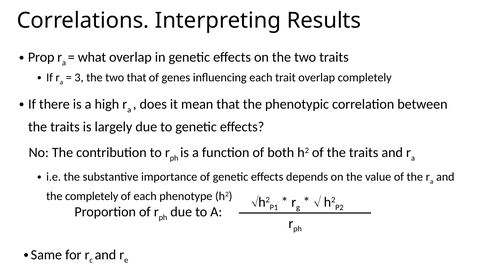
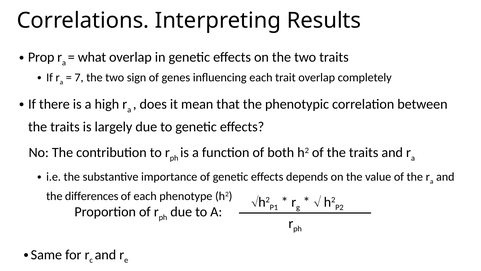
3: 3 -> 7 (79, 78)
two that: that -> sign (137, 78)
the completely: completely -> differences (92, 196)
